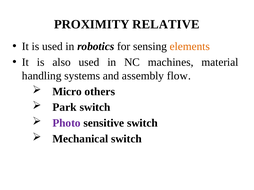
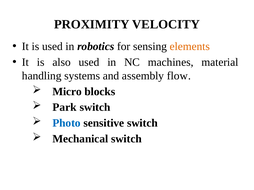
RELATIVE: RELATIVE -> VELOCITY (166, 24)
others: others -> blocks (100, 92)
Photo colour: purple -> blue (67, 123)
